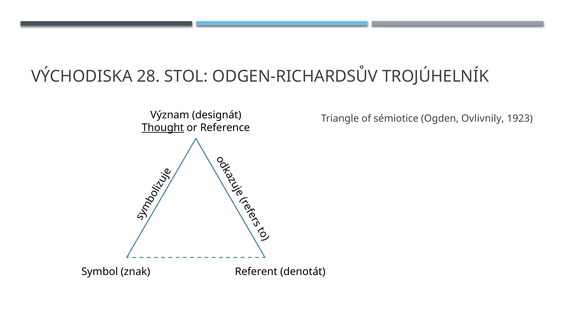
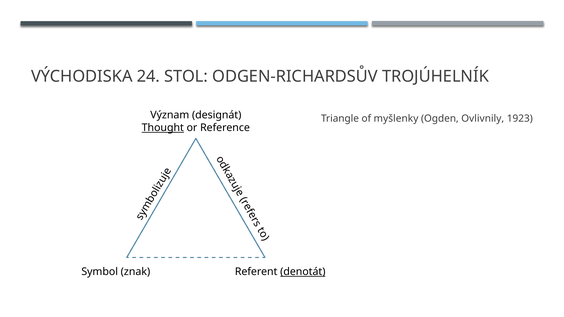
28: 28 -> 24 (148, 77)
sémiotice: sémiotice -> myšlenky (396, 119)
denotát underline: none -> present (303, 272)
